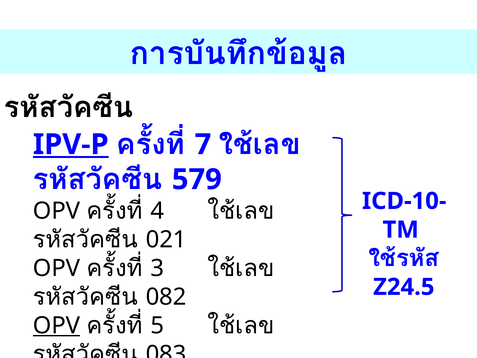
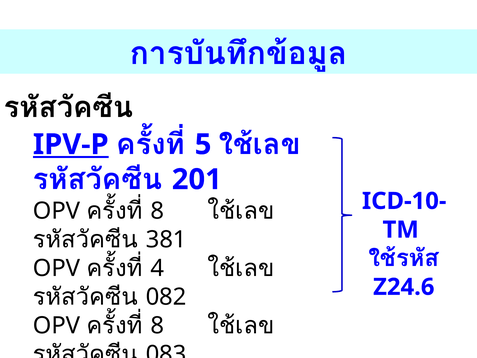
7: 7 -> 5 (203, 144)
579: 579 -> 201 (197, 179)
4: 4 -> 8 (157, 211)
021: 021 -> 381 (166, 239)
3: 3 -> 4 (157, 268)
Z24.5: Z24.5 -> Z24.6 (404, 287)
OPV underline: present -> none (57, 325)
5: 5 -> 8 (157, 325)
